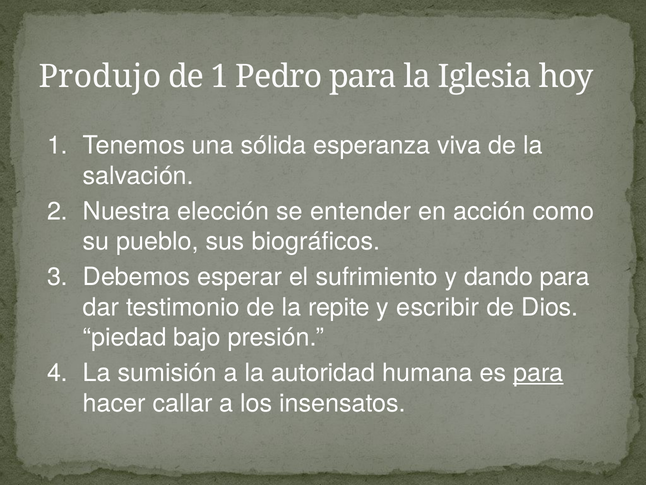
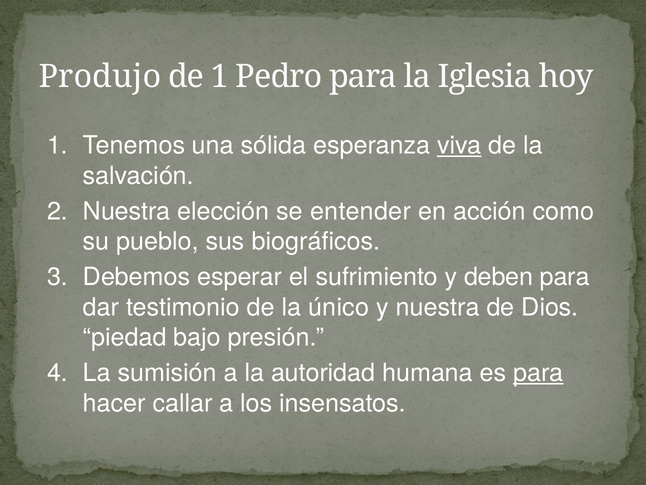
viva underline: none -> present (459, 145)
dando: dando -> deben (499, 277)
repite: repite -> único (339, 307)
y escribir: escribir -> nuestra (438, 307)
